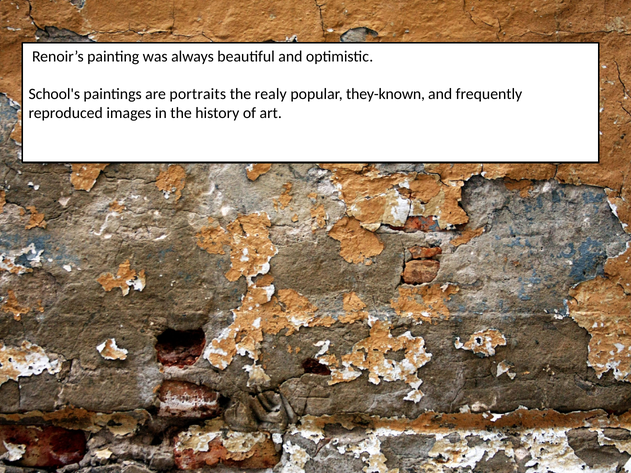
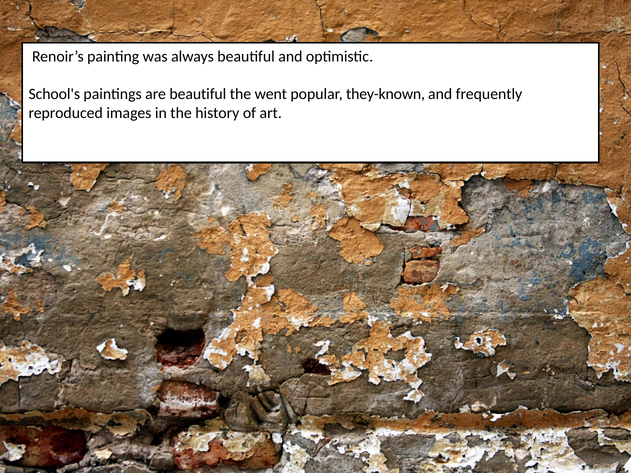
are portraits: portraits -> beautiful (198, 94)
realy: realy -> went (271, 94)
